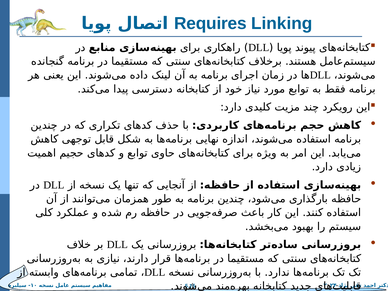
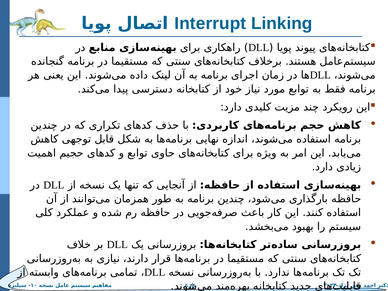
Requires: Requires -> Interrupt (210, 23)
